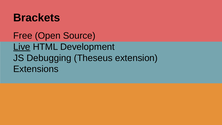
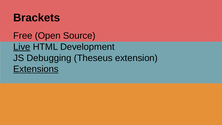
Extensions underline: none -> present (36, 69)
